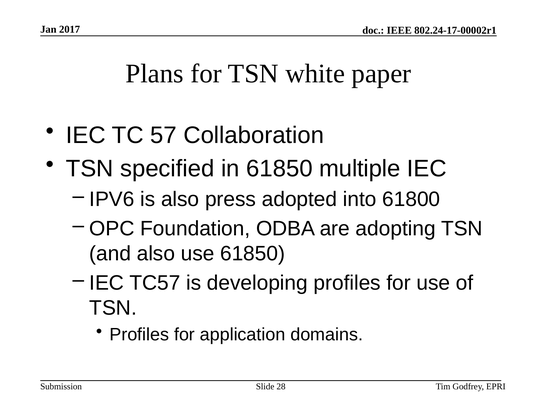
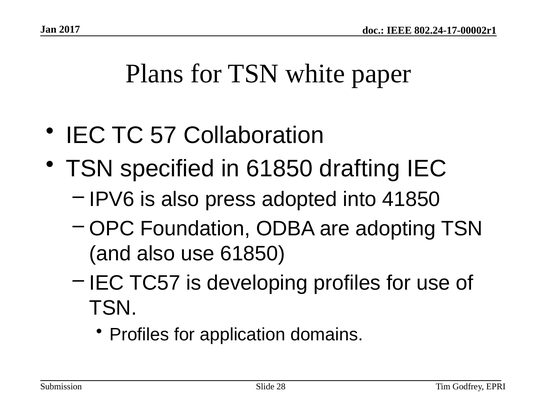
multiple: multiple -> drafting (360, 169)
61800: 61800 -> 41850 (411, 199)
